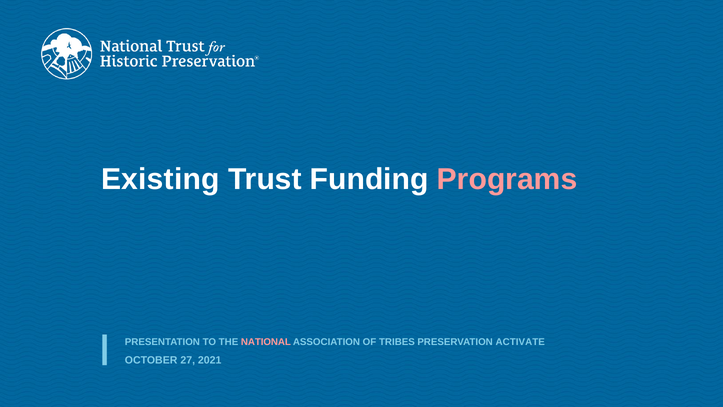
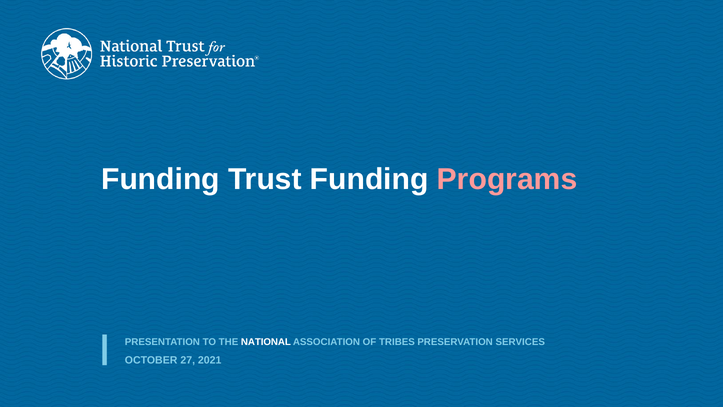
Existing: Existing -> Funding (160, 179)
NATIONAL colour: pink -> white (266, 342)
ACTIVATE: ACTIVATE -> SERVICES (520, 342)
